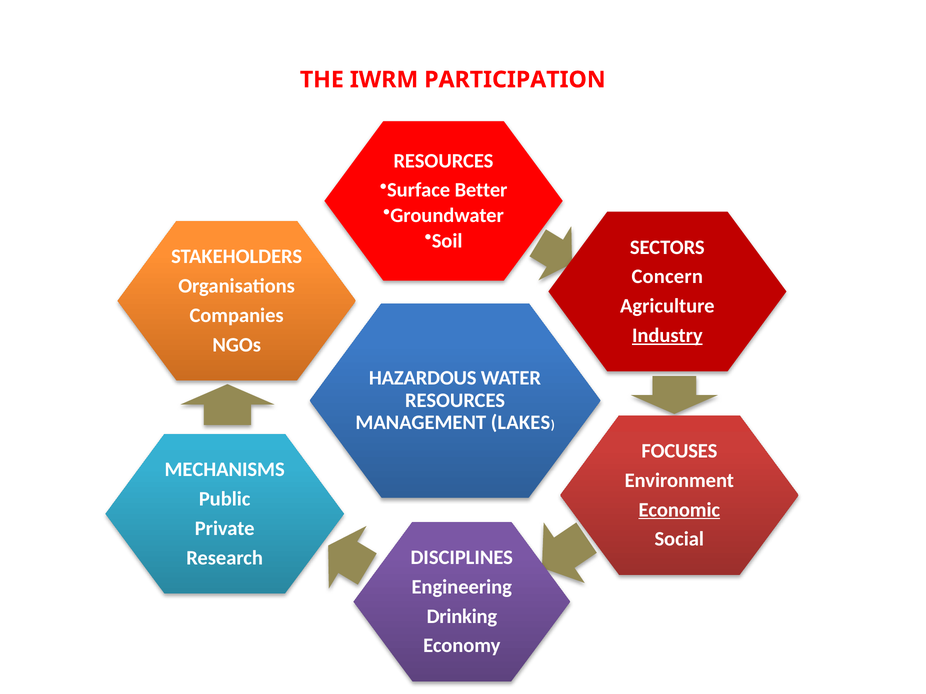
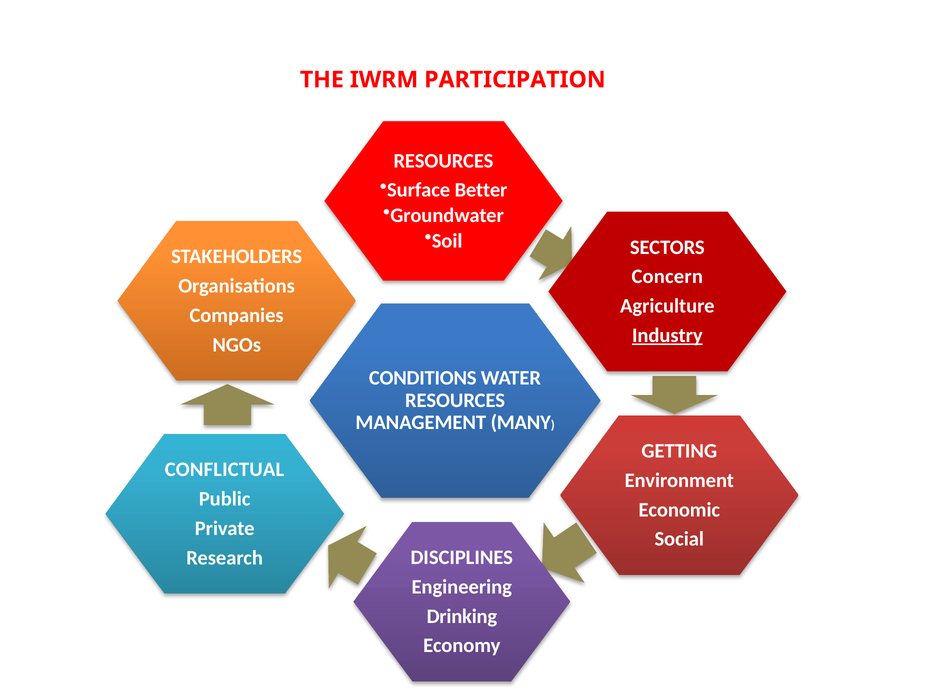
HAZARDOUS: HAZARDOUS -> CONDITIONS (423, 378)
LAKES: LAKES -> MANY (521, 423)
FOCUSES: FOCUSES -> GETTING (679, 451)
MECHANISMS: MECHANISMS -> CONFLICTUAL (225, 470)
Economic underline: present -> none (679, 510)
